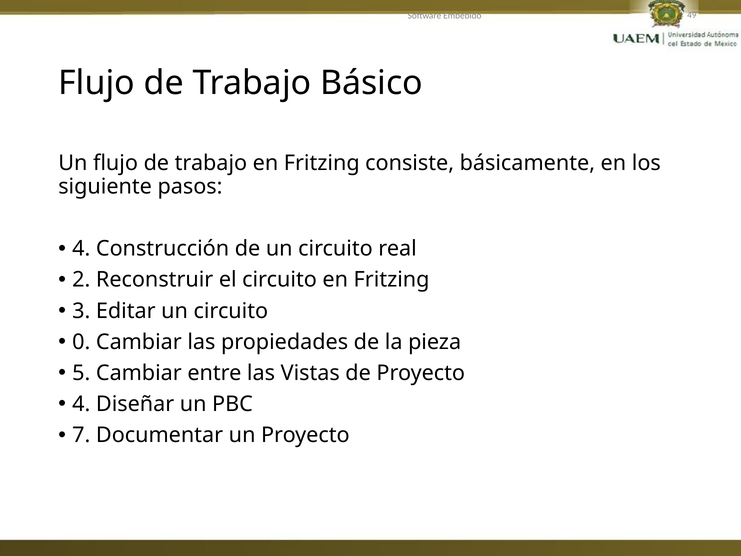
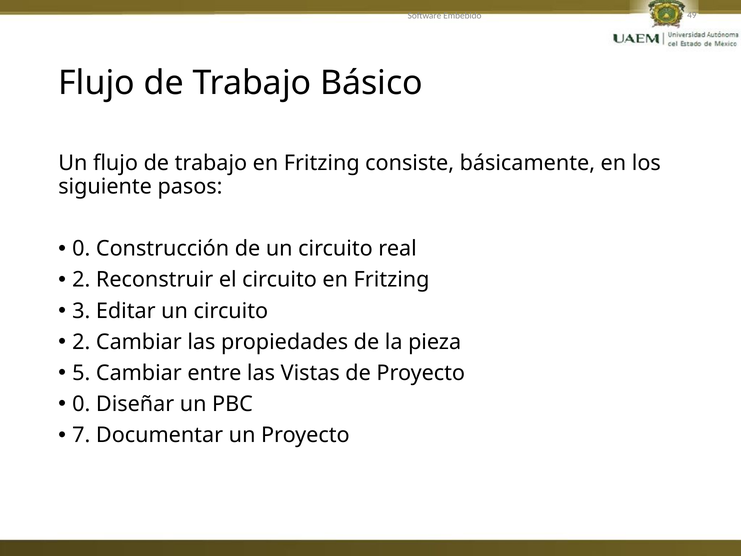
4: 4 -> 0 (81, 249)
0: 0 -> 2 (81, 342)
4: 4 -> 0 (81, 404)
